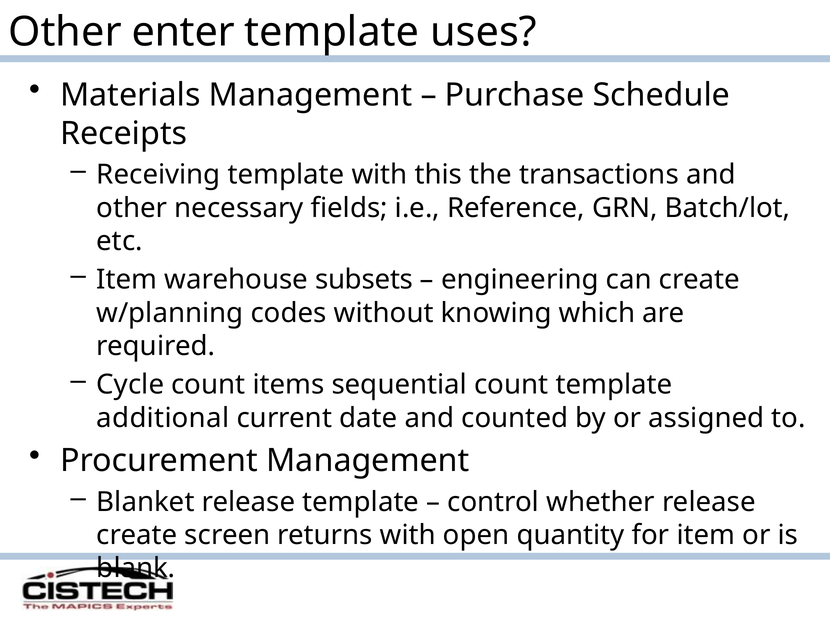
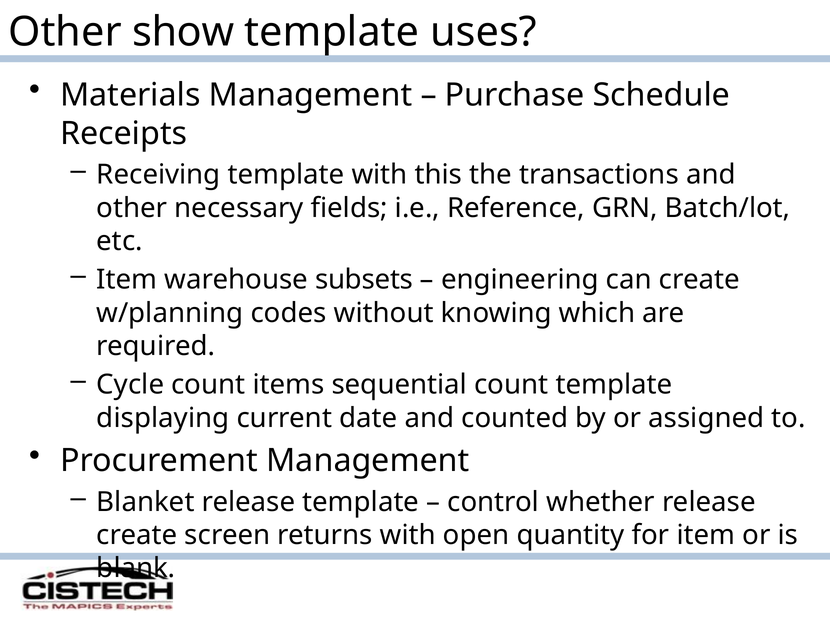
enter: enter -> show (183, 32)
additional: additional -> displaying (163, 418)
